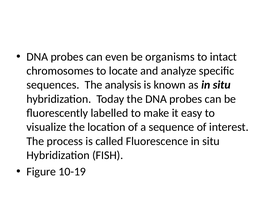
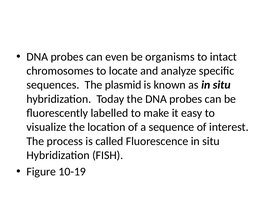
analysis: analysis -> plasmid (123, 85)
